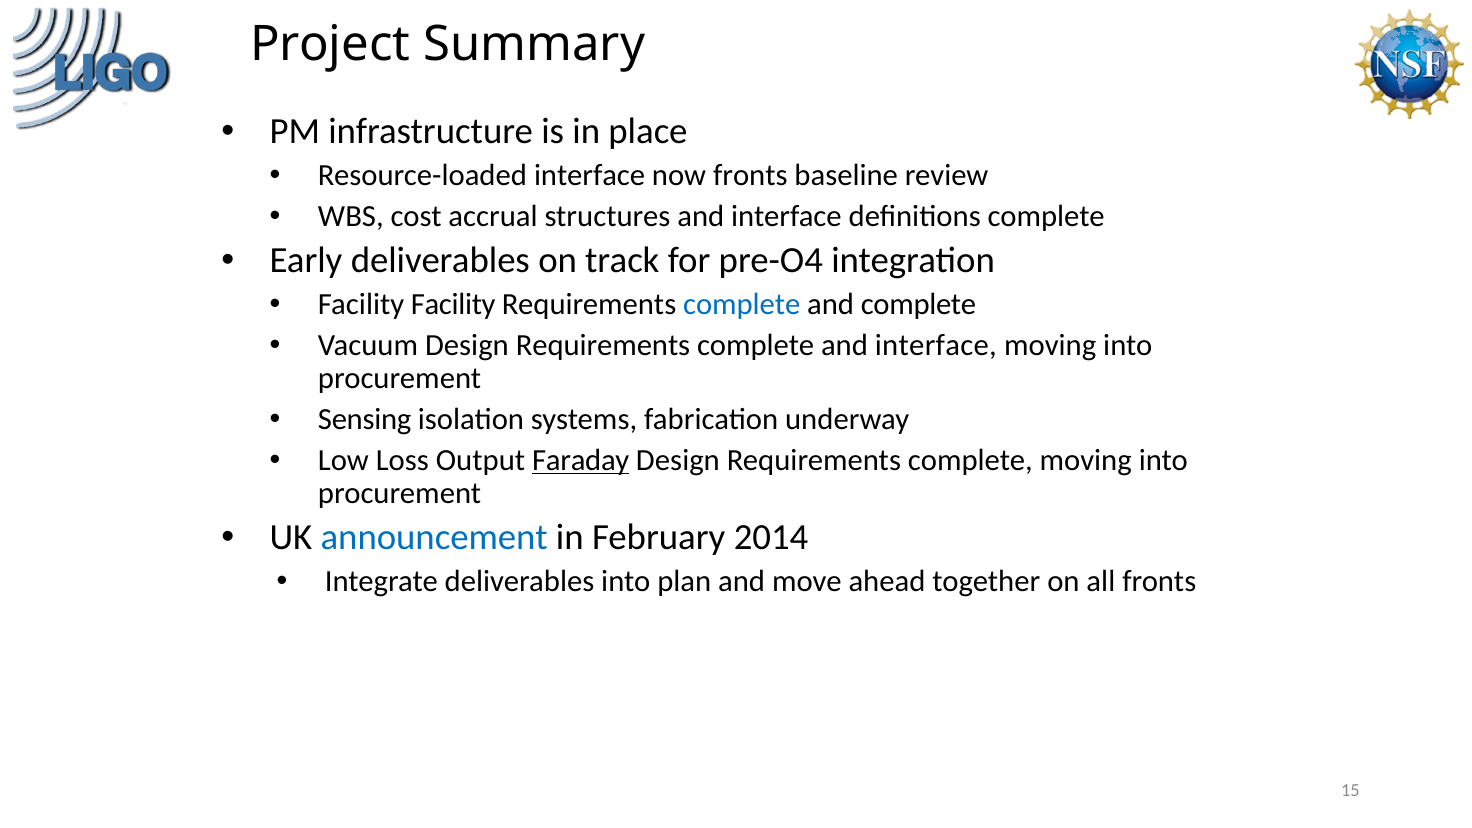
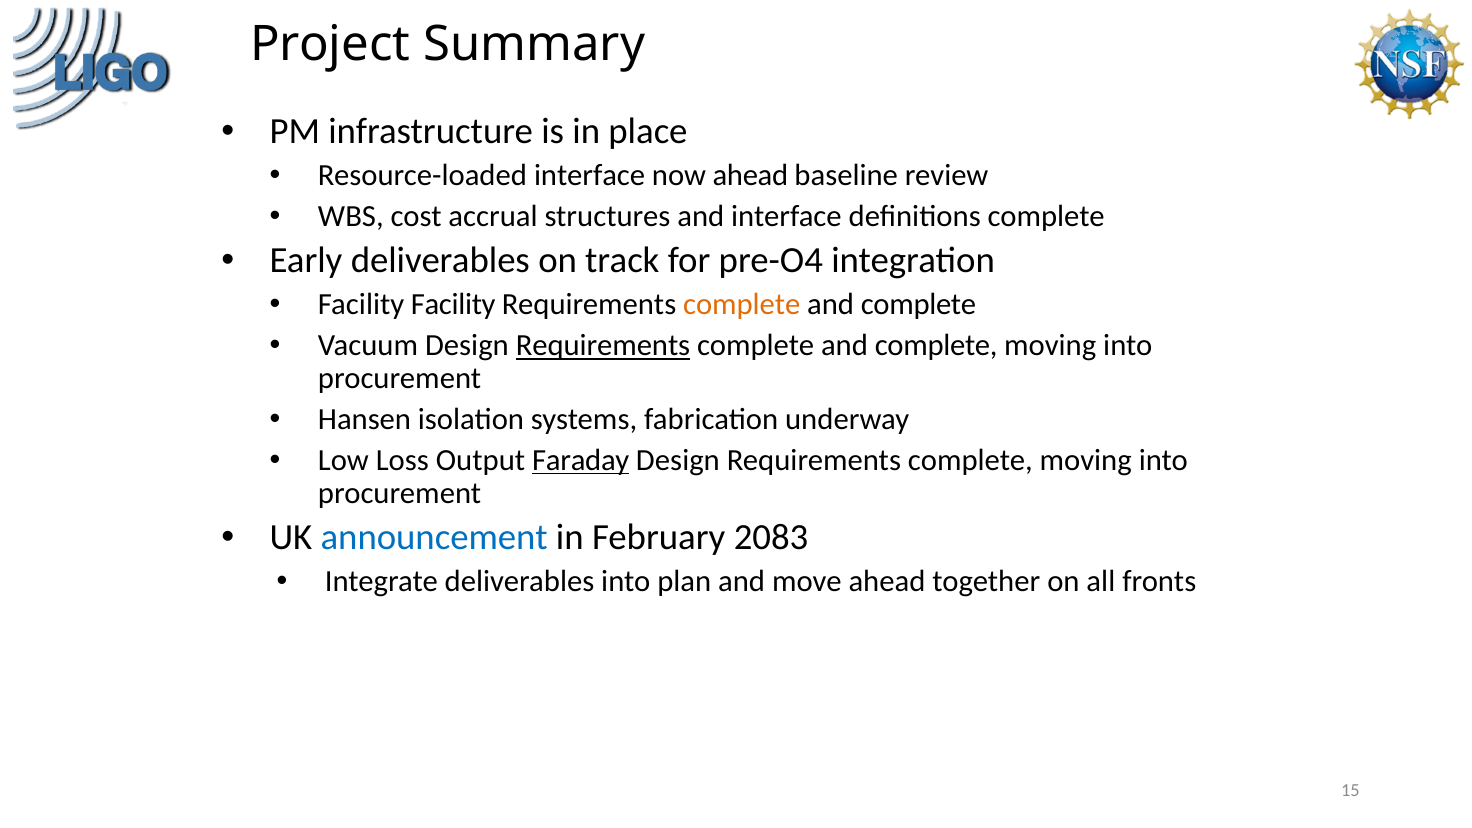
now fronts: fronts -> ahead (750, 176)
complete colour: blue -> orange (742, 305)
Requirements underline: none -> present (603, 345)
interface: interface -> complete (936, 345)
Sensing: Sensing -> Hansen (364, 419)
2014: 2014 -> 2083 (771, 537)
